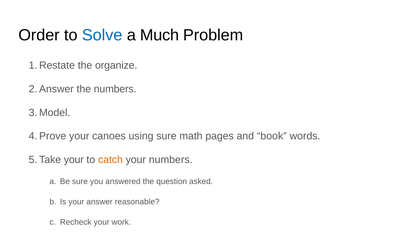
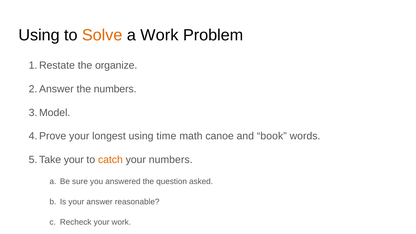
Order: Order -> Using (39, 35)
Solve colour: blue -> orange (102, 35)
a Much: Much -> Work (159, 35)
canoes: canoes -> longest (109, 136)
using sure: sure -> time (166, 136)
pages: pages -> canoe (220, 136)
